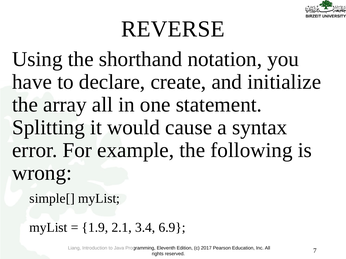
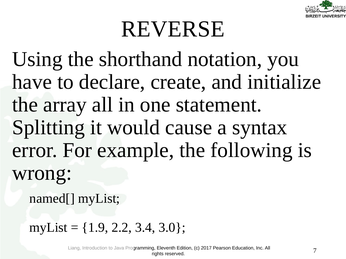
simple[: simple[ -> named[ (52, 199)
2.1: 2.1 -> 2.2 (122, 228)
6.9: 6.9 -> 3.0 (172, 228)
